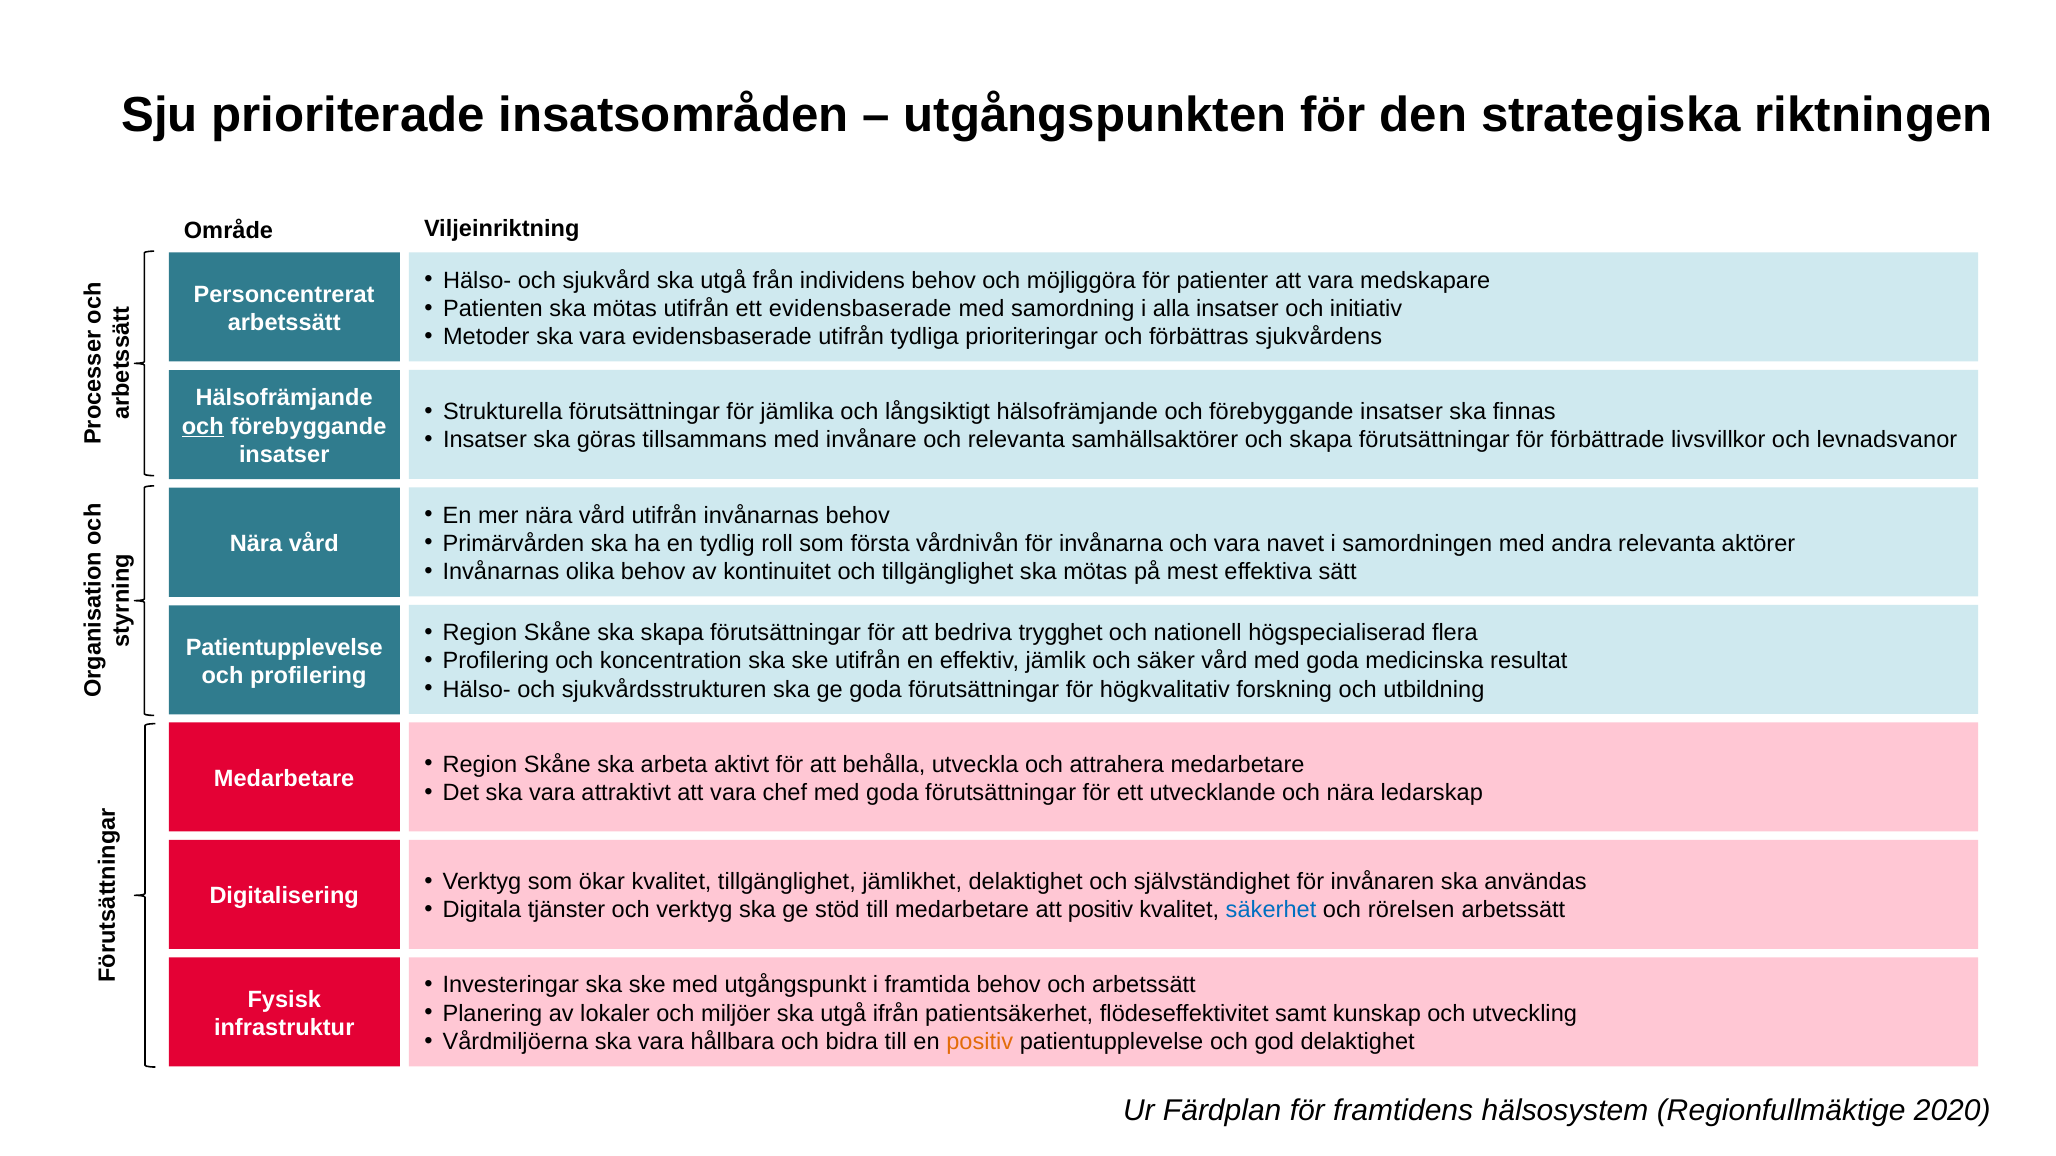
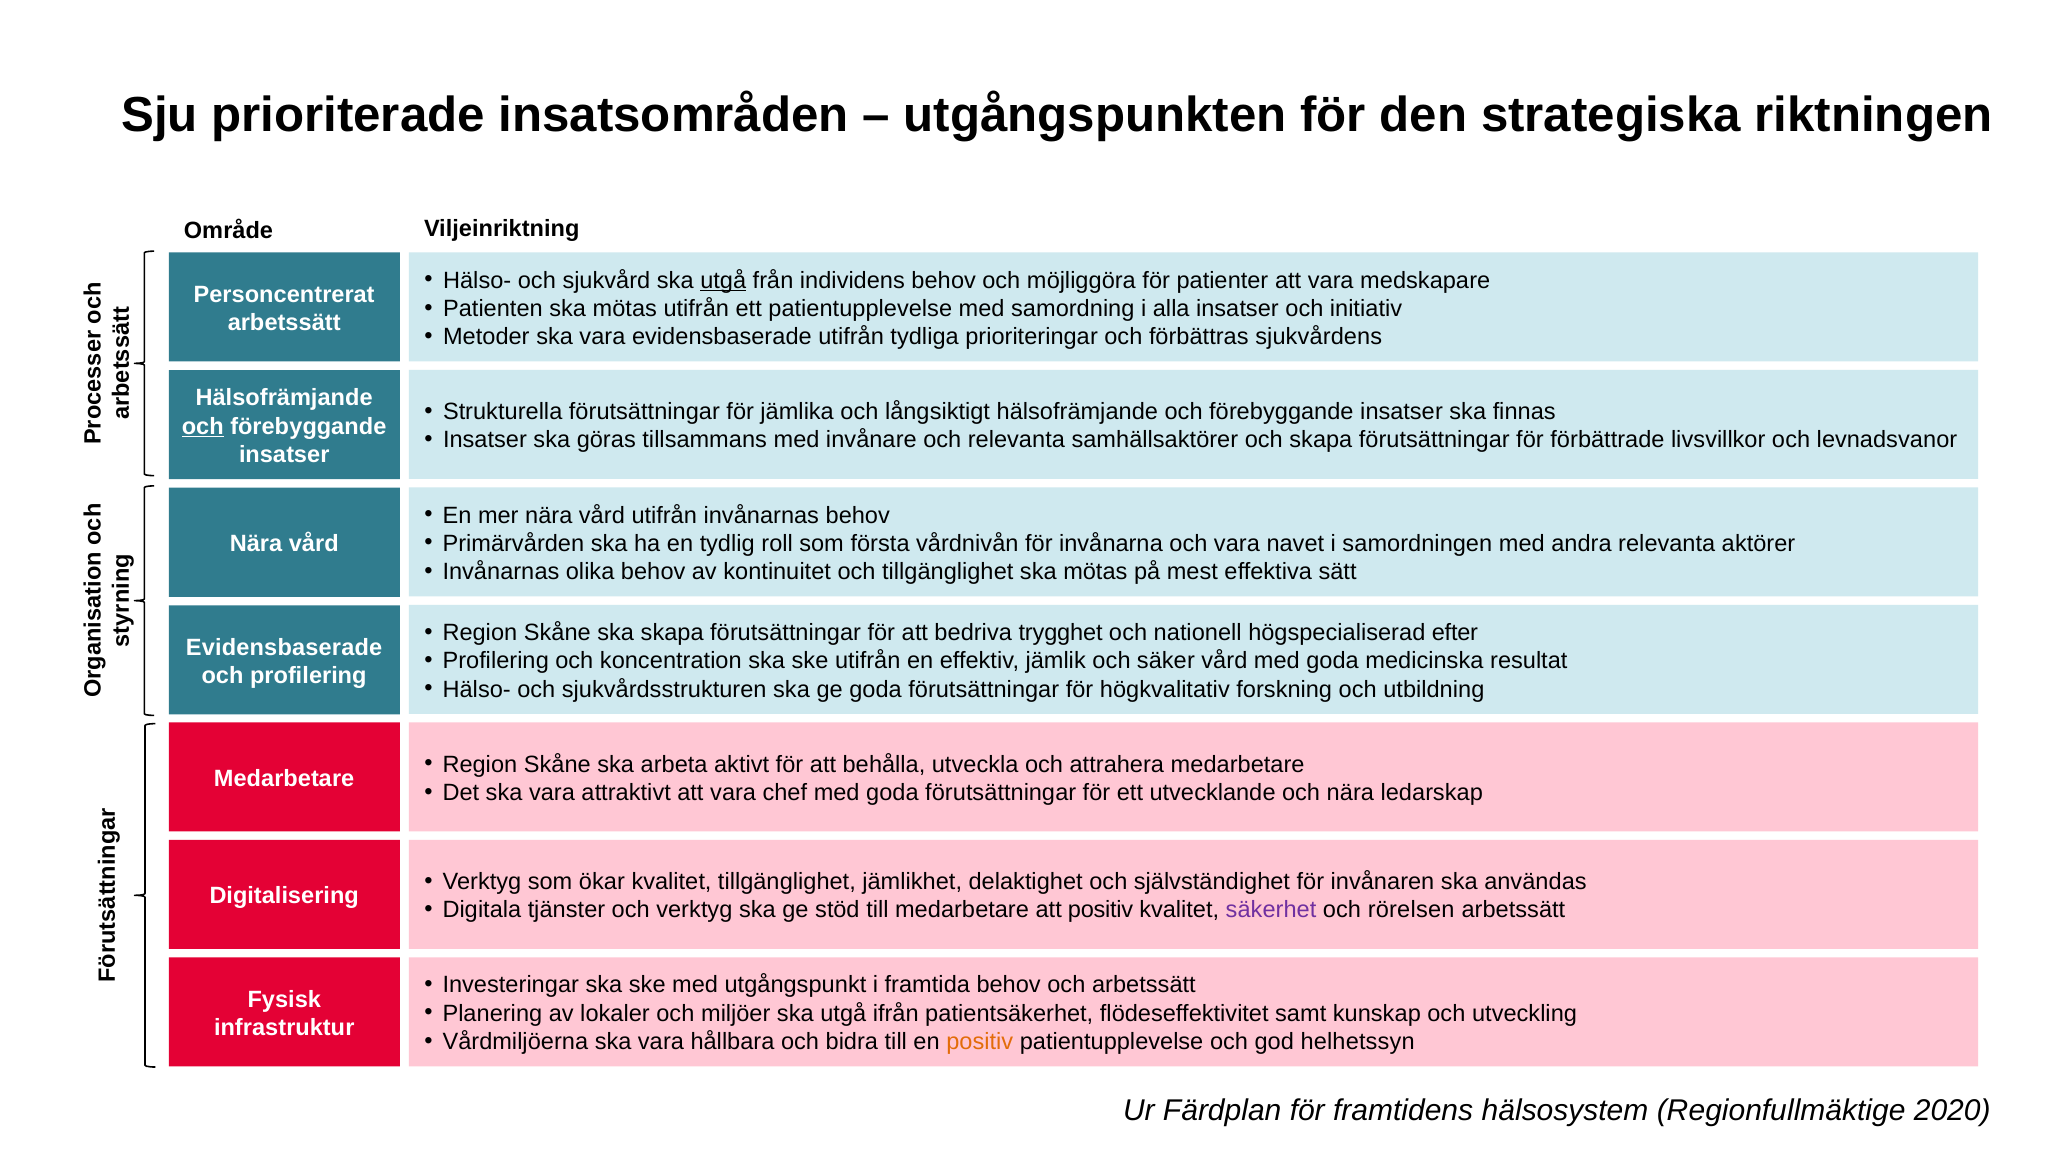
utgå underline: none -> present (723, 280)
ett evidensbaserade: evidensbaserade -> patientupplevelse (860, 309)
flera: flera -> efter (1455, 633)
Patientupplevelse: Patientupplevelse -> Evidensbaserade (284, 648)
säkerhet colour: blue -> purple (1271, 910)
god delaktighet: delaktighet -> helhetssyn (1358, 1042)
